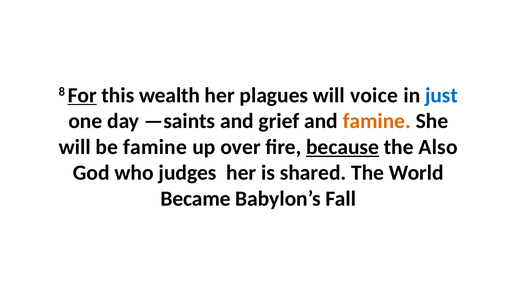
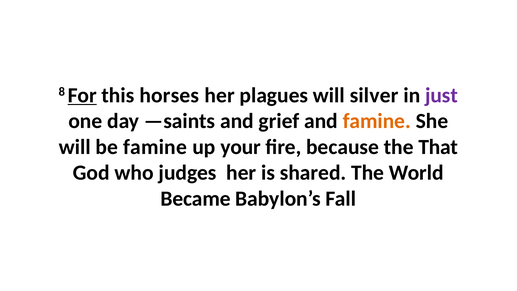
wealth: wealth -> horses (169, 95)
voice: voice -> silver (374, 95)
just colour: blue -> purple (441, 95)
over: over -> your (241, 147)
because underline: present -> none (343, 147)
Also: Also -> That (438, 147)
